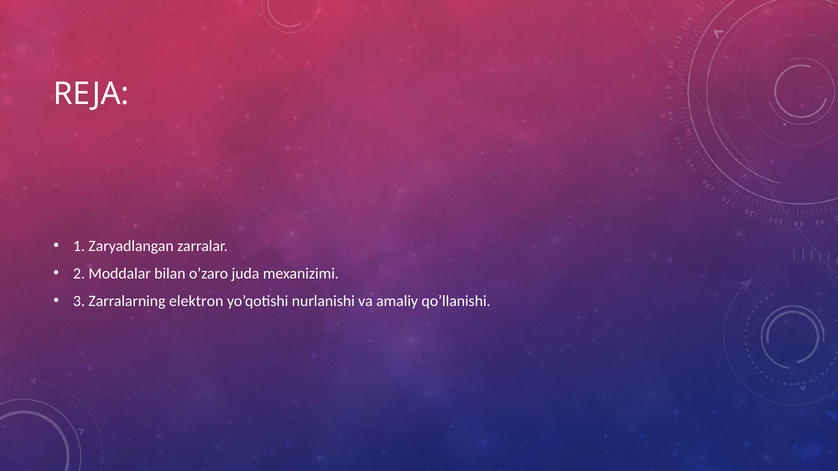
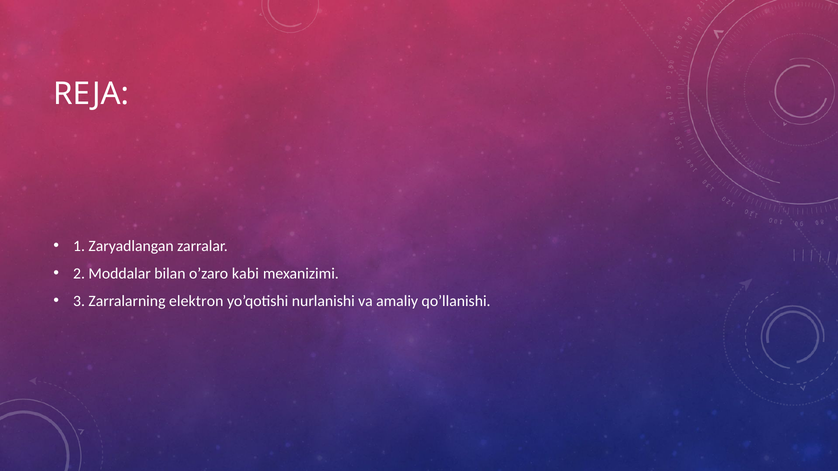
juda: juda -> kabi (245, 274)
